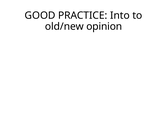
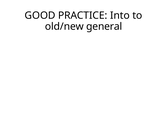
opinion: opinion -> general (104, 27)
